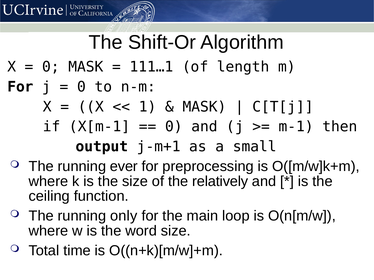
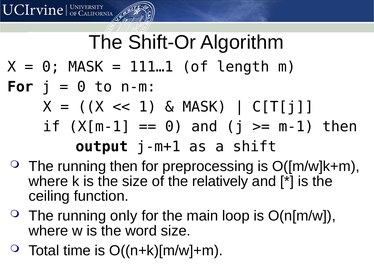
small: small -> shift (255, 147)
running ever: ever -> then (124, 167)
